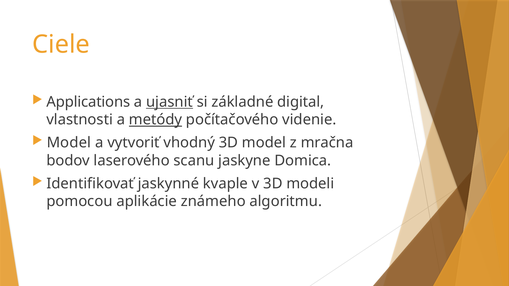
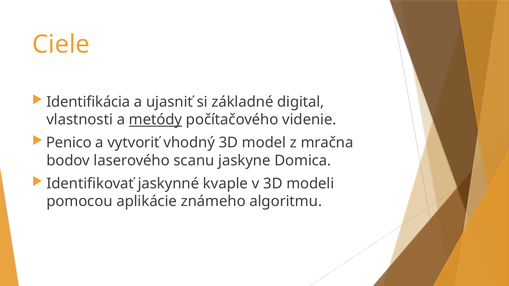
Applications: Applications -> Identifikácia (88, 102)
ujasniť underline: present -> none (170, 102)
Model: Model -> Penico (69, 143)
